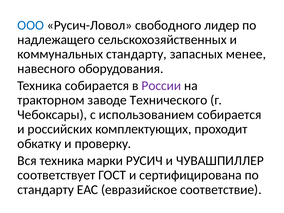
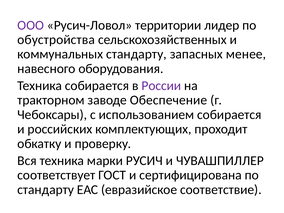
ООО colour: blue -> purple (31, 25)
свободного: свободного -> территории (168, 25)
надлежащего: надлежащего -> обустройства (56, 40)
Технического: Технического -> Обеспечение (169, 100)
